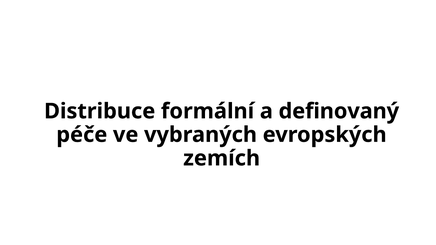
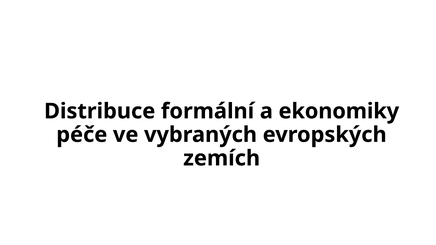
definovaný: definovaný -> ekonomiky (339, 111)
